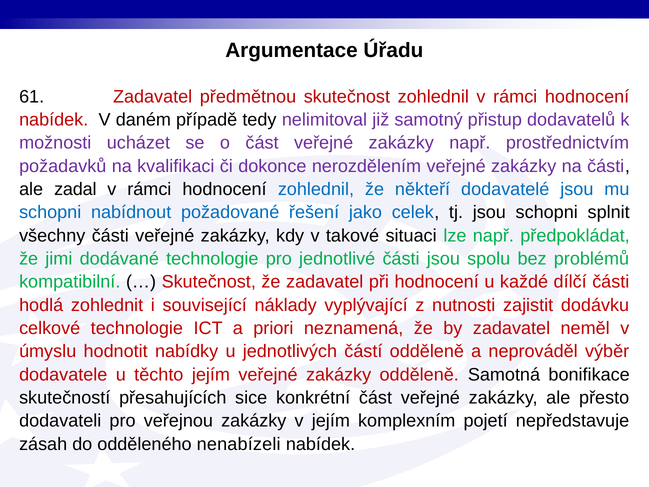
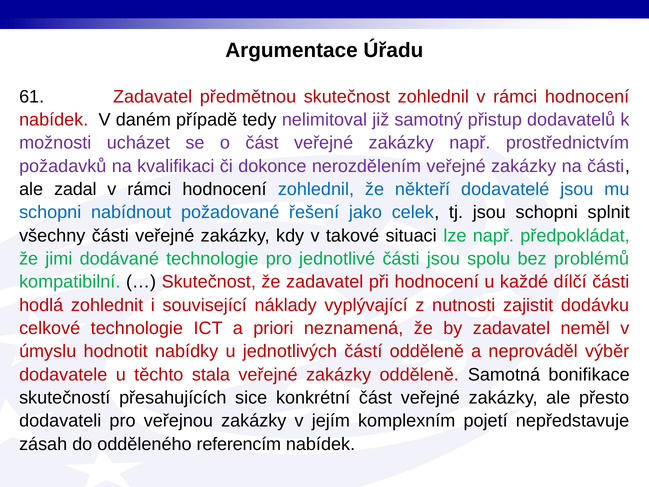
těchto jejím: jejím -> stala (211, 374)
nenabízeli: nenabízeli -> referencím (239, 444)
